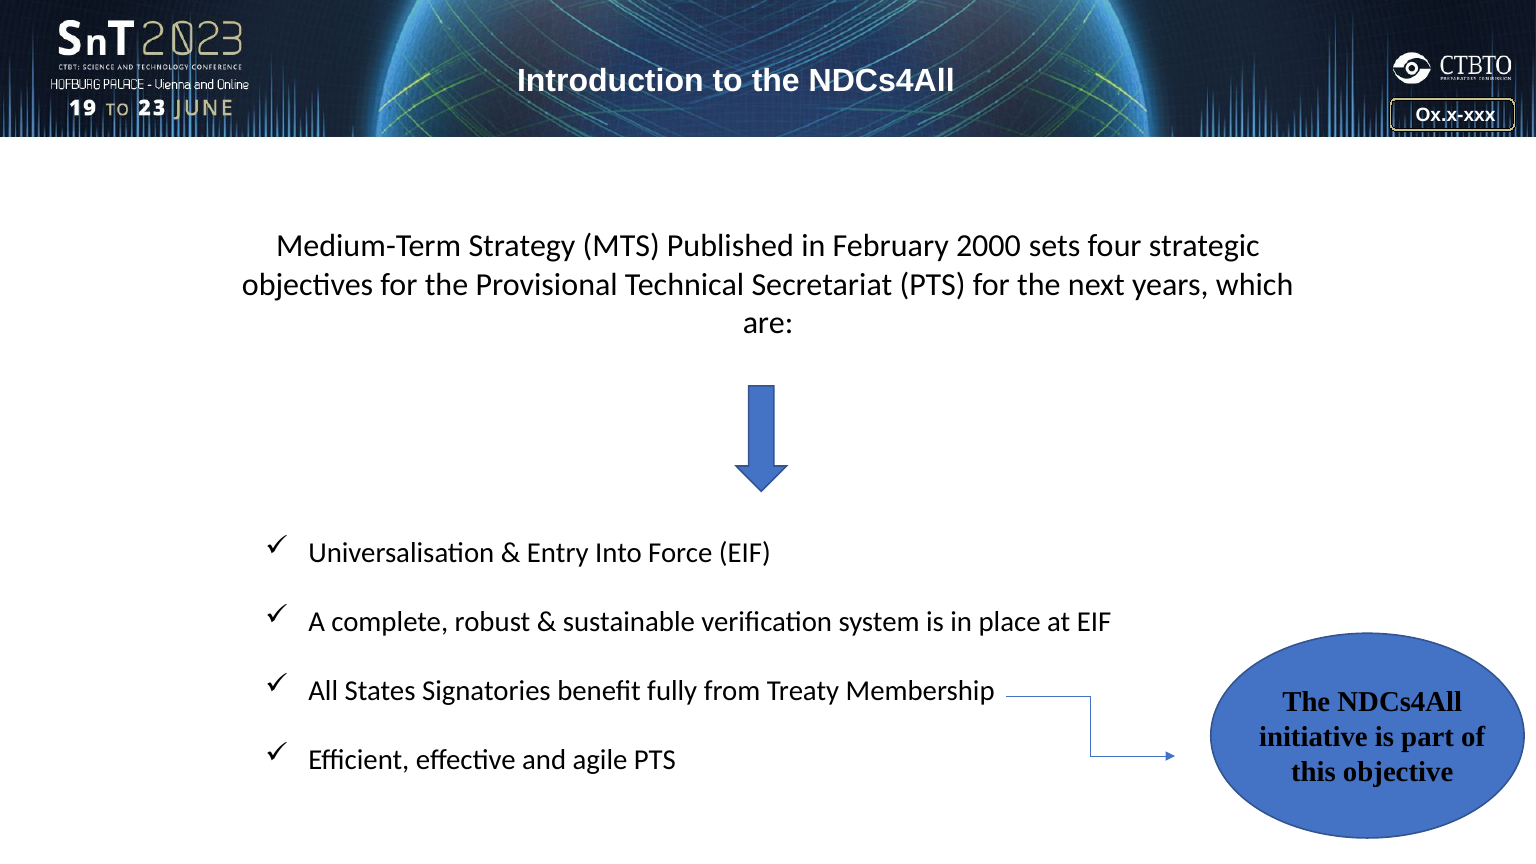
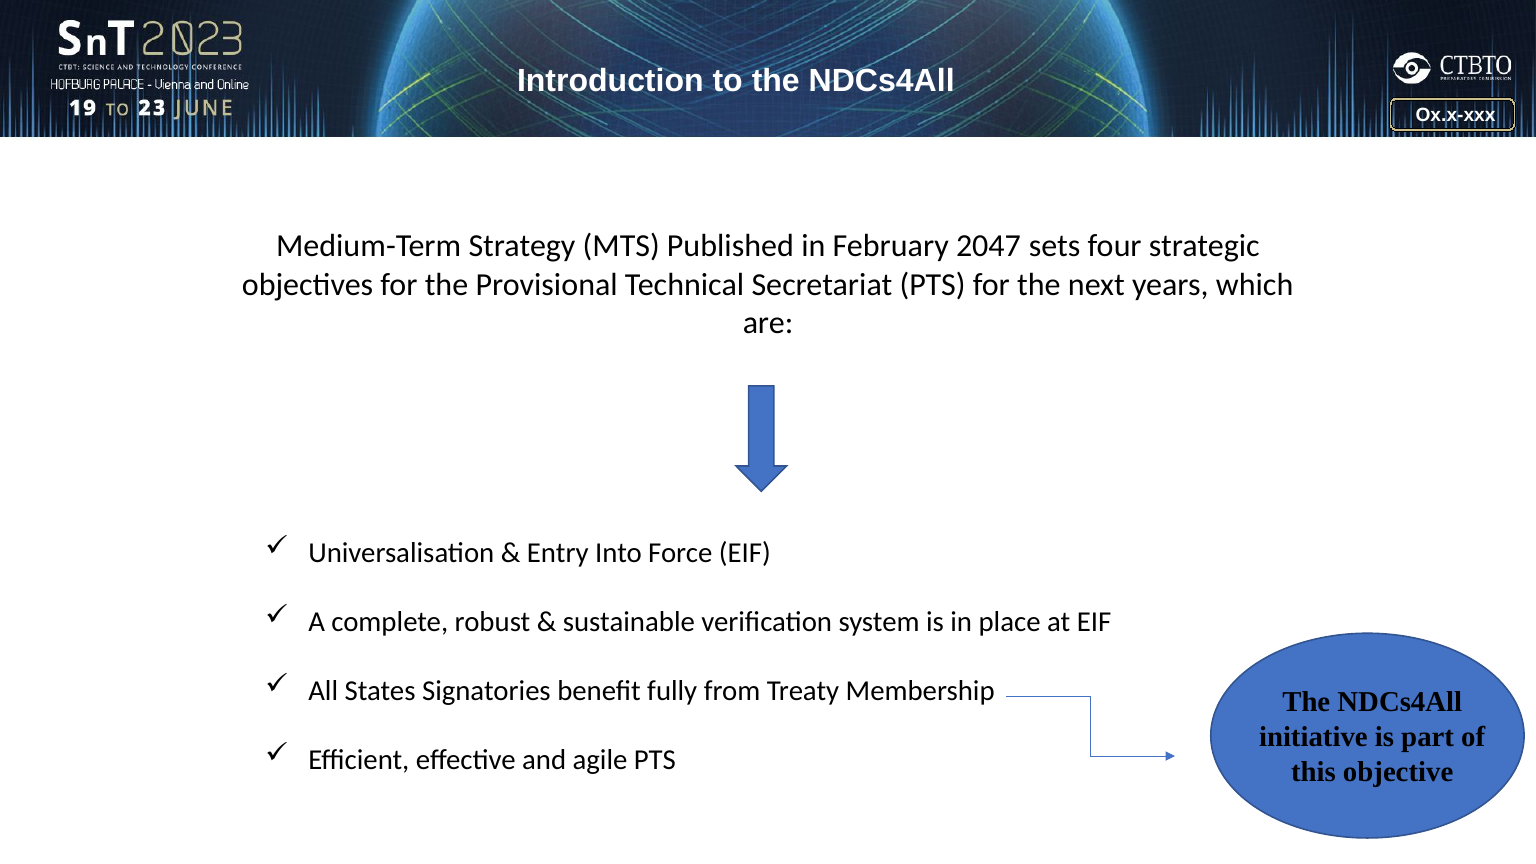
2000: 2000 -> 2047 (988, 246)
